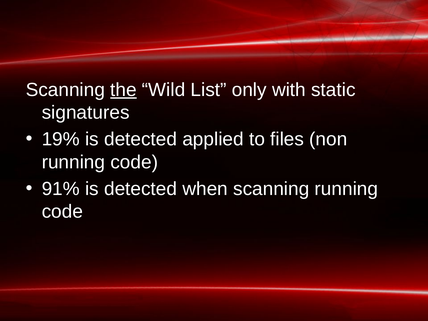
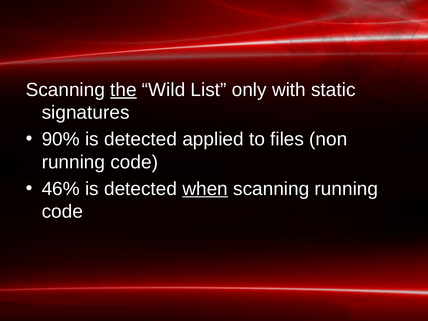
19%: 19% -> 90% (61, 139)
91%: 91% -> 46% (61, 189)
when underline: none -> present (205, 189)
